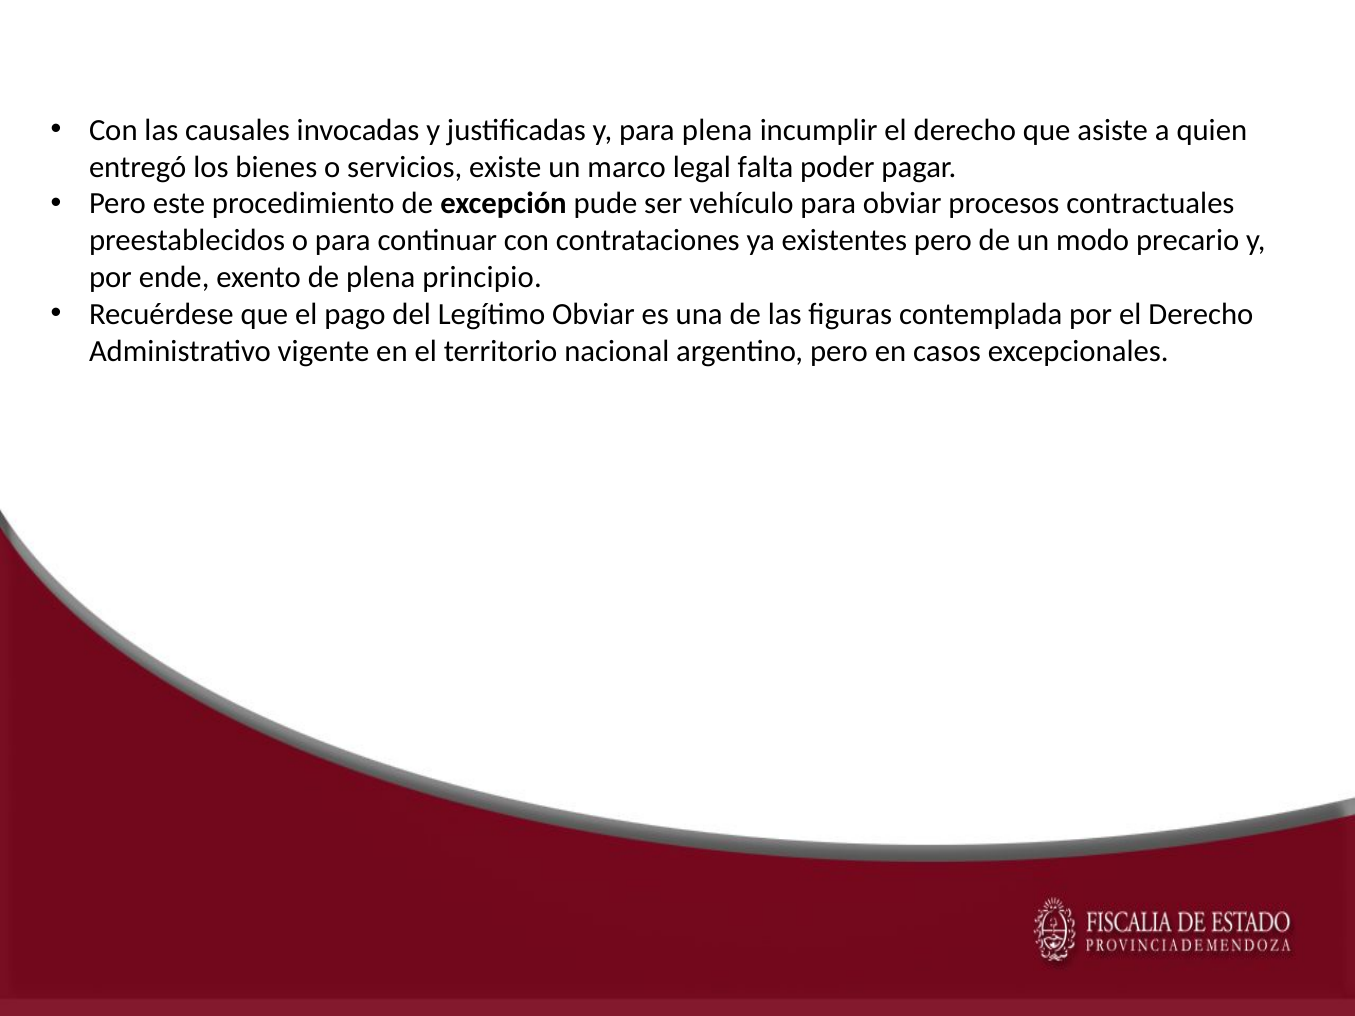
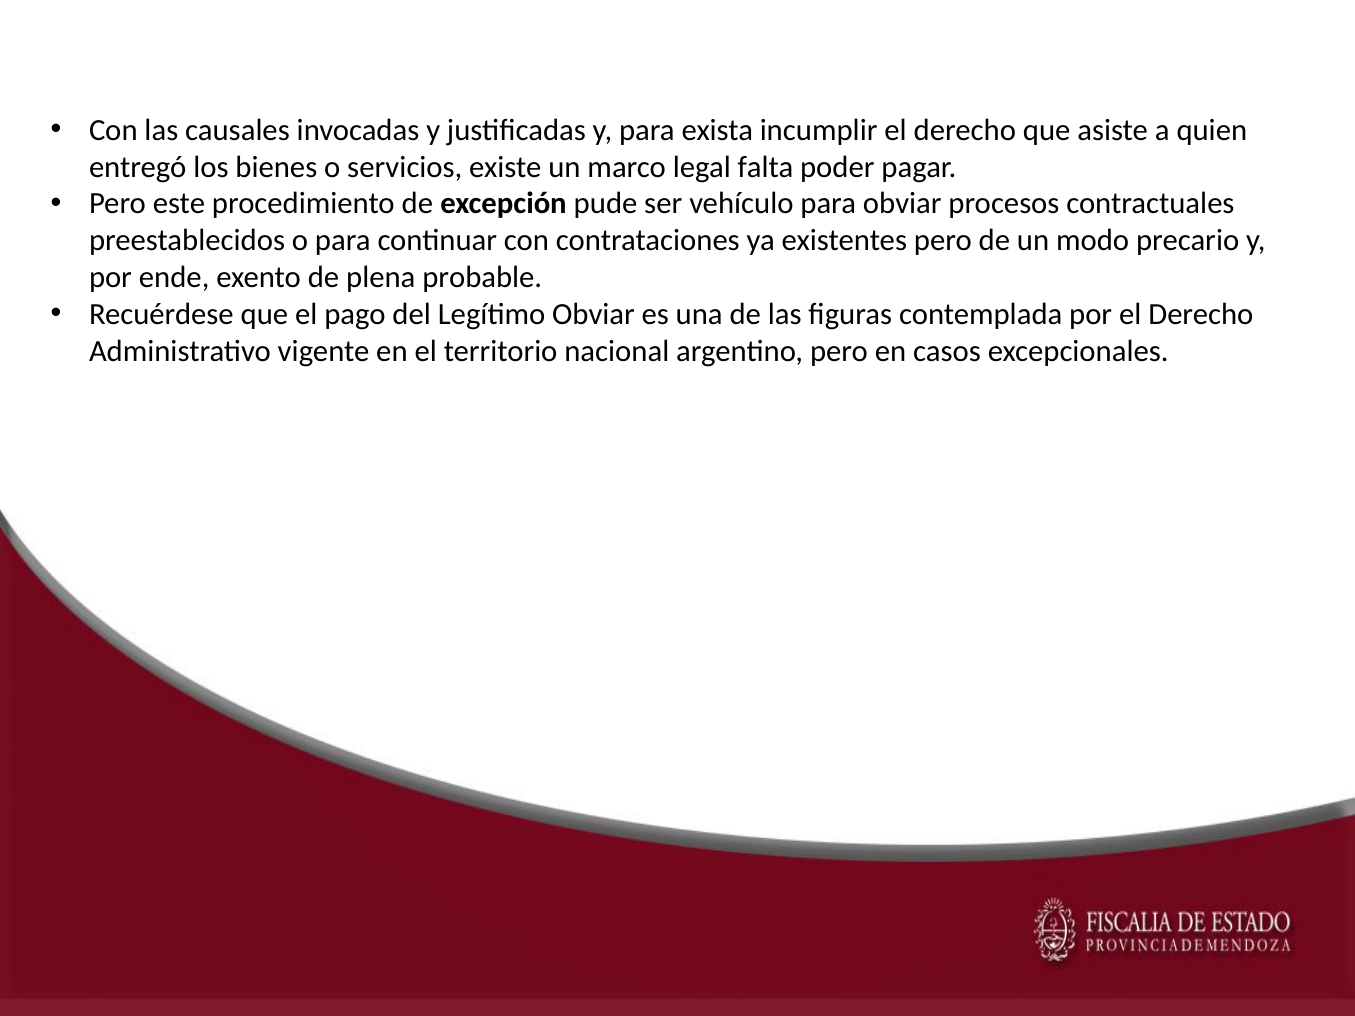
para plena: plena -> exista (717, 130)
principio: principio -> probable (482, 278)
